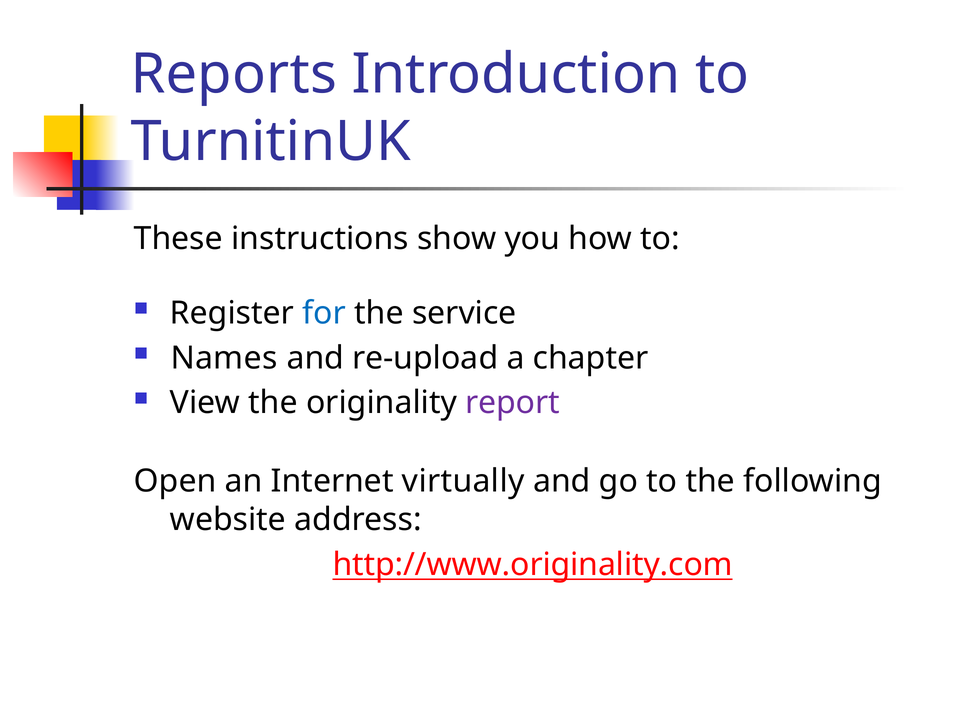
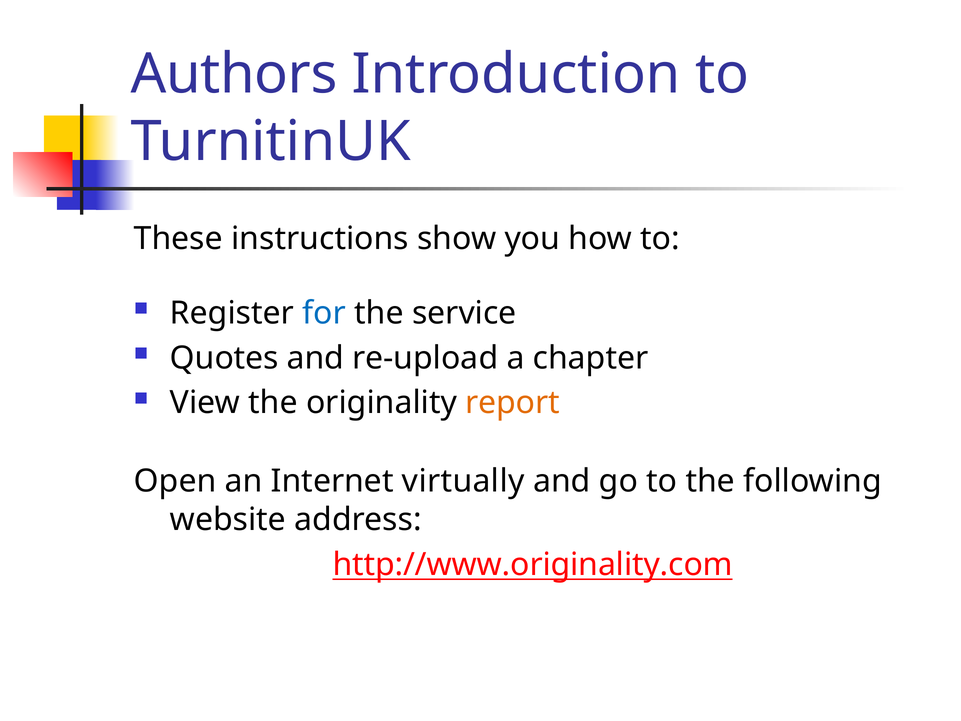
Reports: Reports -> Authors (234, 74)
Names: Names -> Quotes (224, 358)
report colour: purple -> orange (513, 403)
